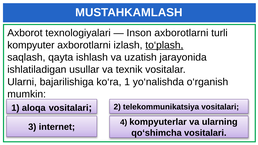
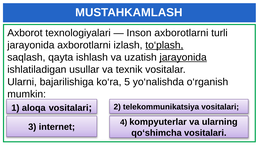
kompyuter: kompyuter -> jarayonida (31, 45)
jarayonida underline: none -> present (183, 57)
ko‘ra 1: 1 -> 5 (127, 82)
